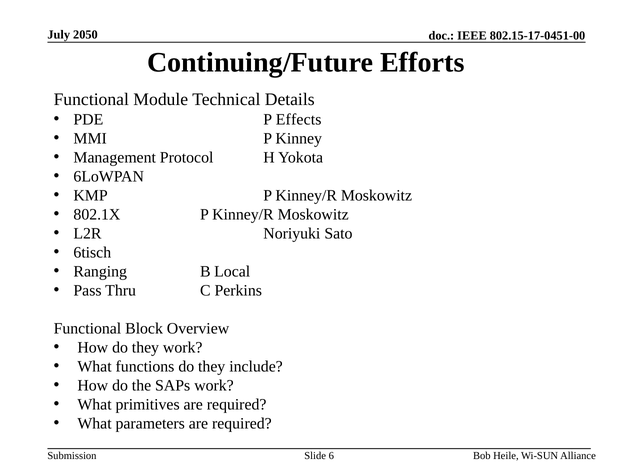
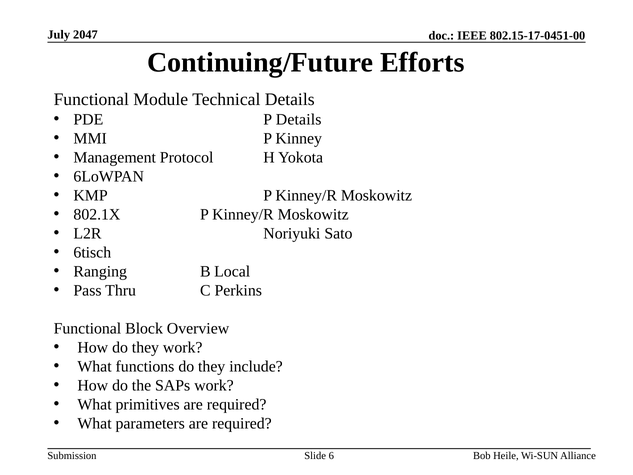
2050: 2050 -> 2047 (85, 35)
P Effects: Effects -> Details (299, 119)
